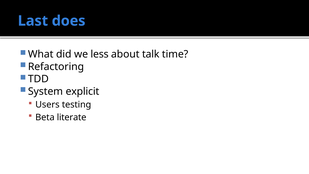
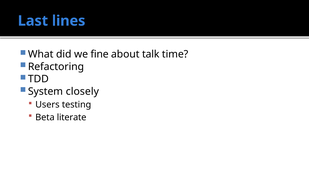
does: does -> lines (69, 21)
less: less -> fine (100, 54)
explicit: explicit -> closely (82, 91)
